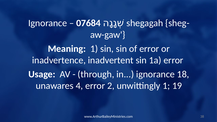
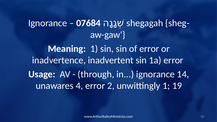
18: 18 -> 14 (183, 74)
